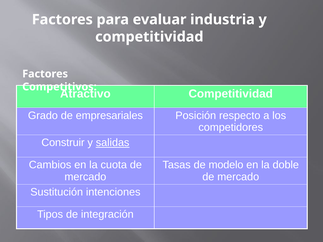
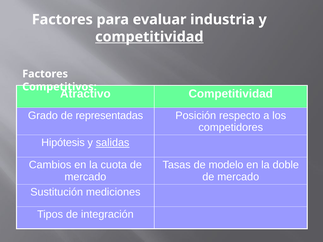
competitividad underline: none -> present (149, 37)
empresariales: empresariales -> representadas (109, 116)
Construir: Construir -> Hipótesis (63, 143)
intenciones: intenciones -> mediciones (113, 192)
